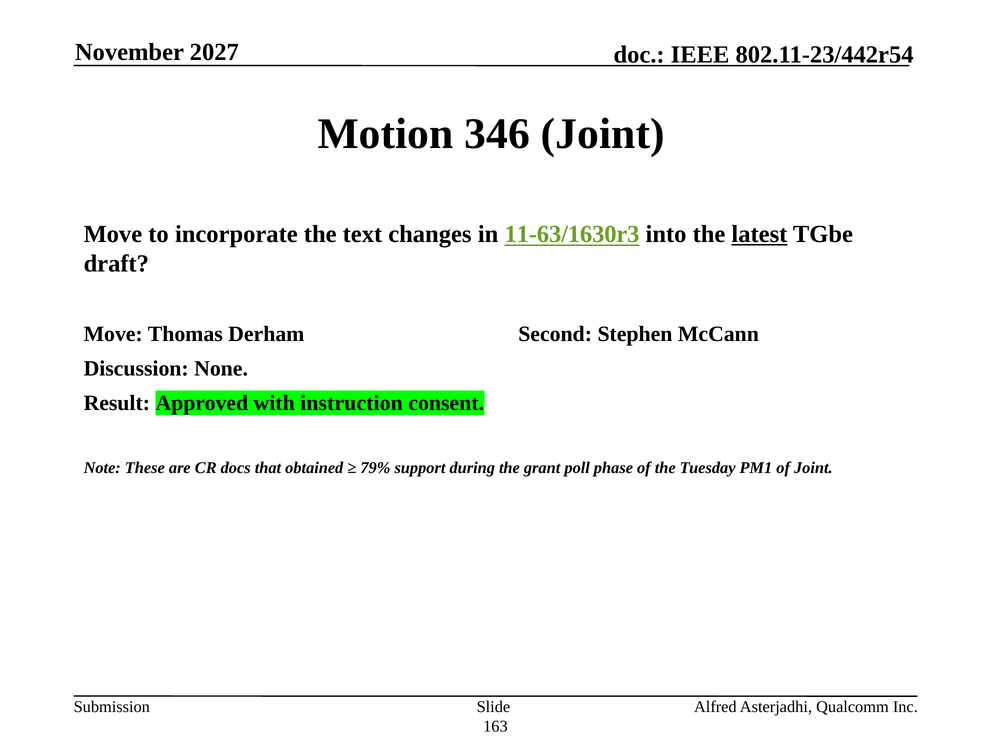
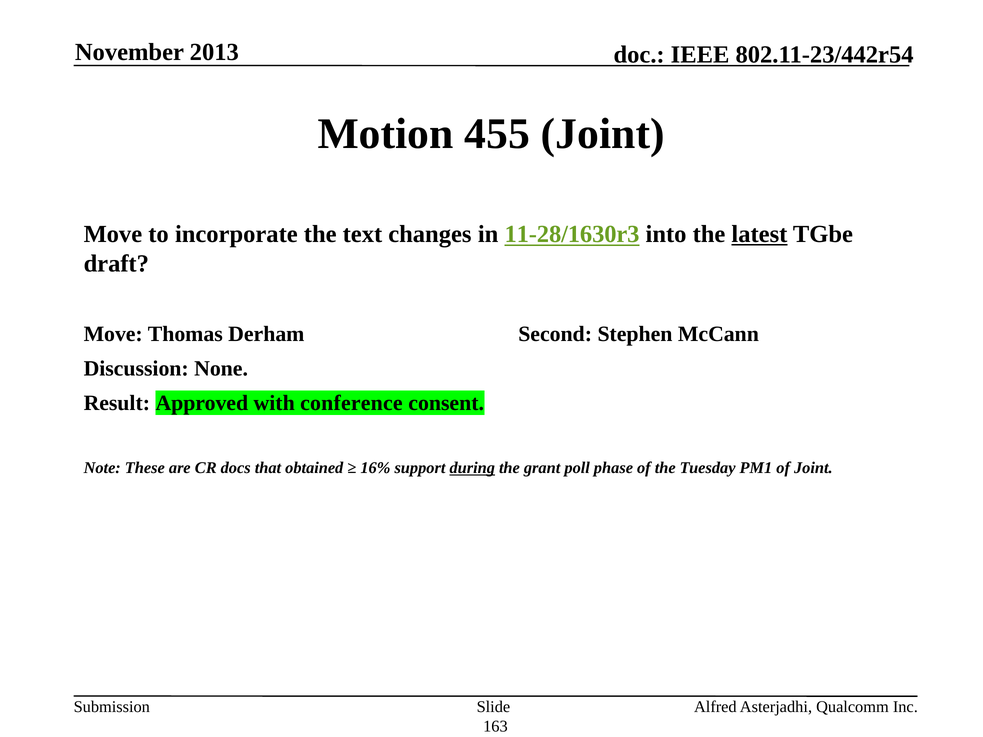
2027: 2027 -> 2013 (214, 52)
346: 346 -> 455 (497, 134)
11-63/1630r3: 11-63/1630r3 -> 11-28/1630r3 (572, 234)
instruction: instruction -> conference (351, 403)
79%: 79% -> 16% (375, 468)
during underline: none -> present (472, 468)
